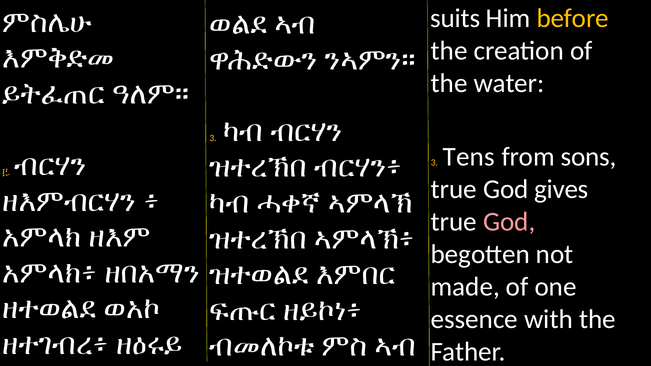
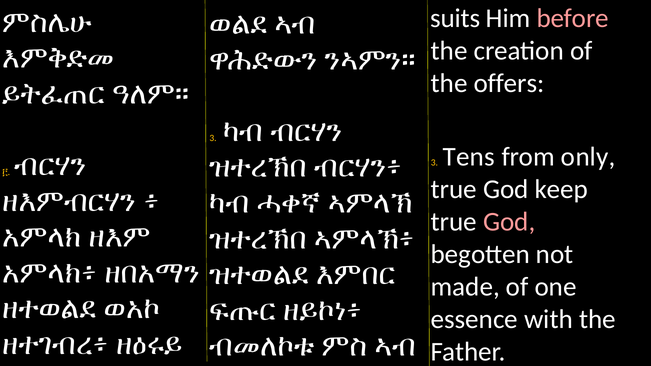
before colour: yellow -> pink (573, 18)
water: water -> offers (509, 83)
sons: sons -> only (588, 157)
gives: gives -> keep (561, 189)
